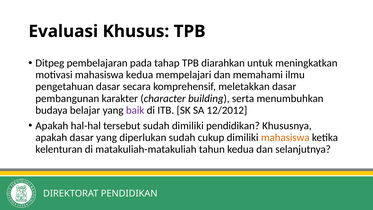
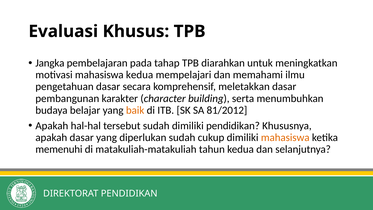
Ditpeg: Ditpeg -> Jangka (50, 63)
baik colour: purple -> orange (135, 110)
12/2012: 12/2012 -> 81/2012 (227, 110)
kelenturan: kelenturan -> memenuhi (59, 149)
